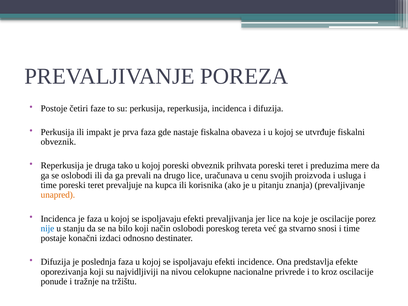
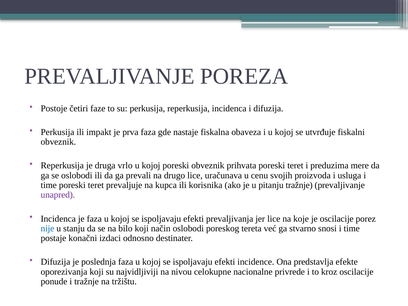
tako: tako -> vrlo (125, 166)
pitanju znanja: znanja -> tražnje (299, 185)
unapred colour: orange -> purple (58, 195)
